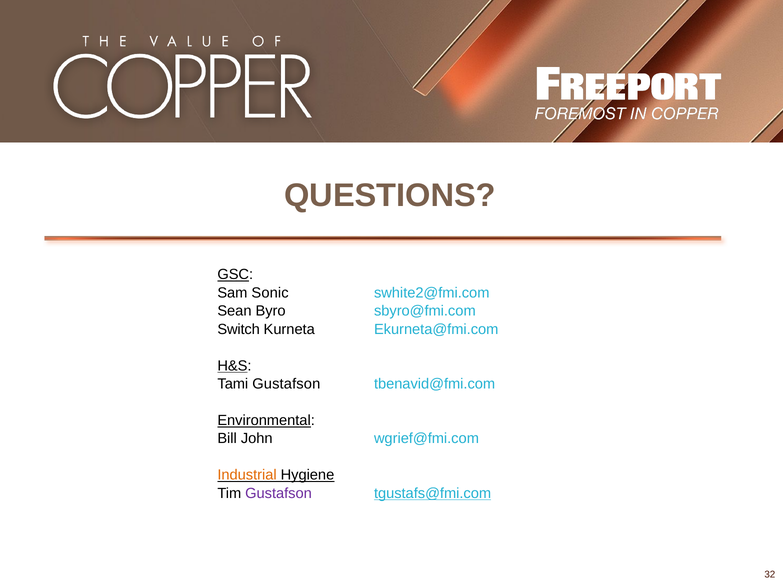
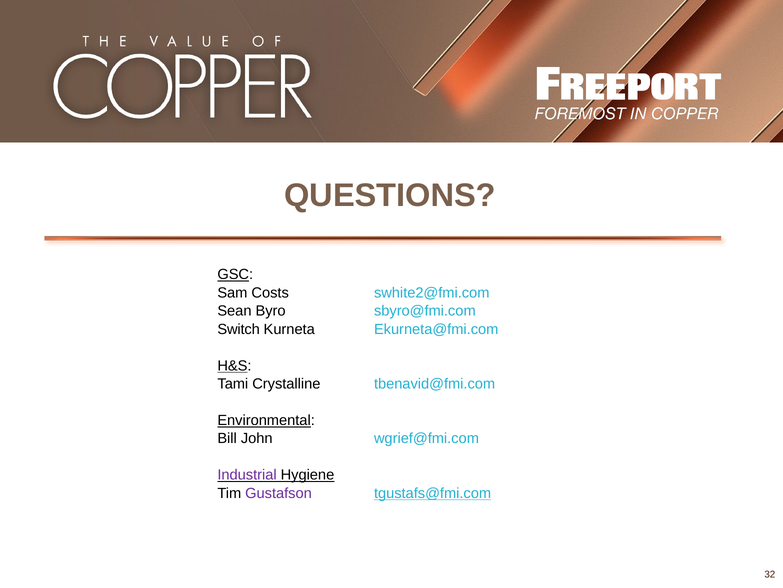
Sonic: Sonic -> Costs (270, 292)
Tami Gustafson: Gustafson -> Crystalline (286, 383)
Industrial colour: orange -> purple (247, 475)
